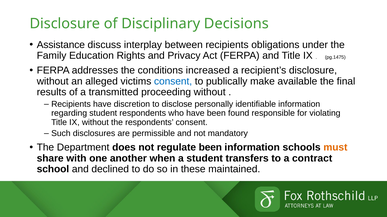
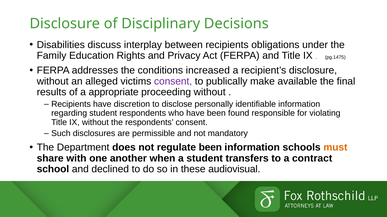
Assistance: Assistance -> Disabilities (61, 45)
consent colour: blue -> purple (173, 82)
transmitted: transmitted -> appropriate (114, 92)
maintained: maintained -> audiovisual (234, 170)
